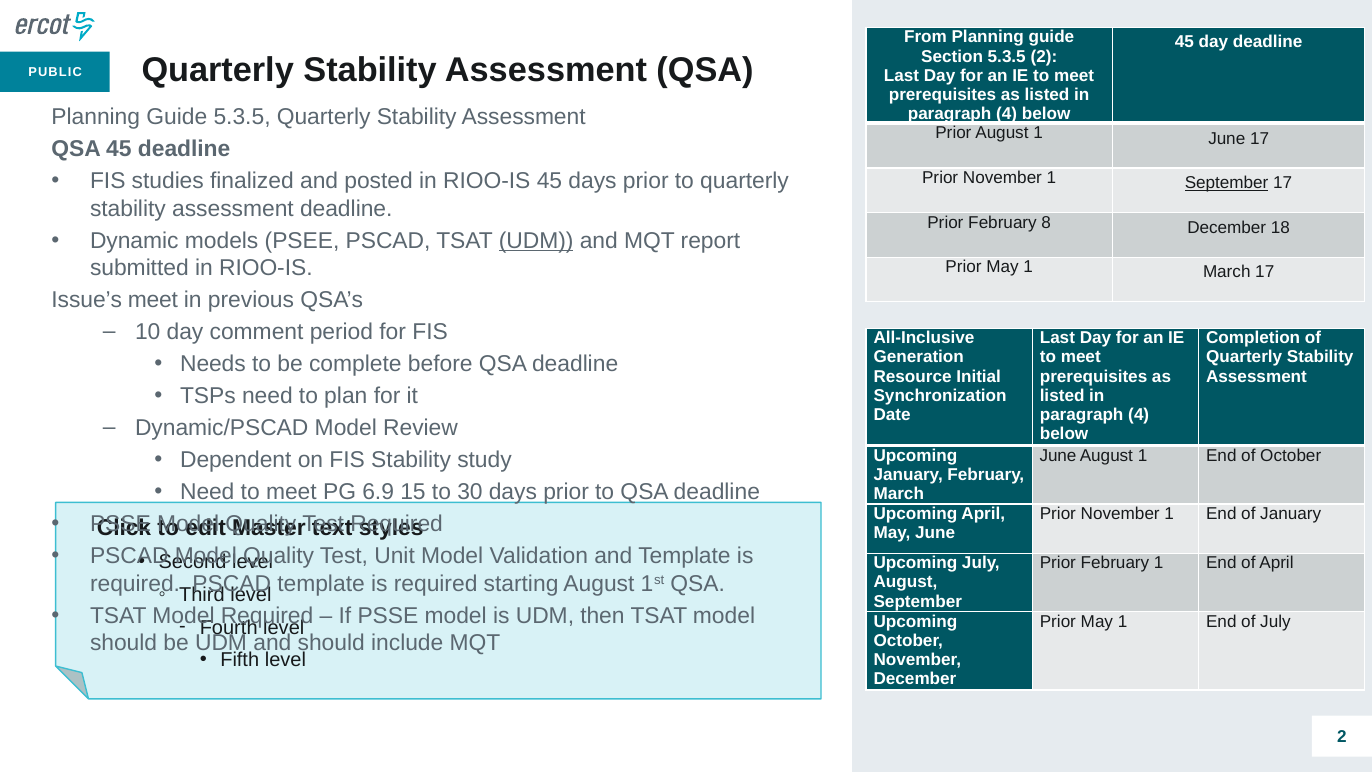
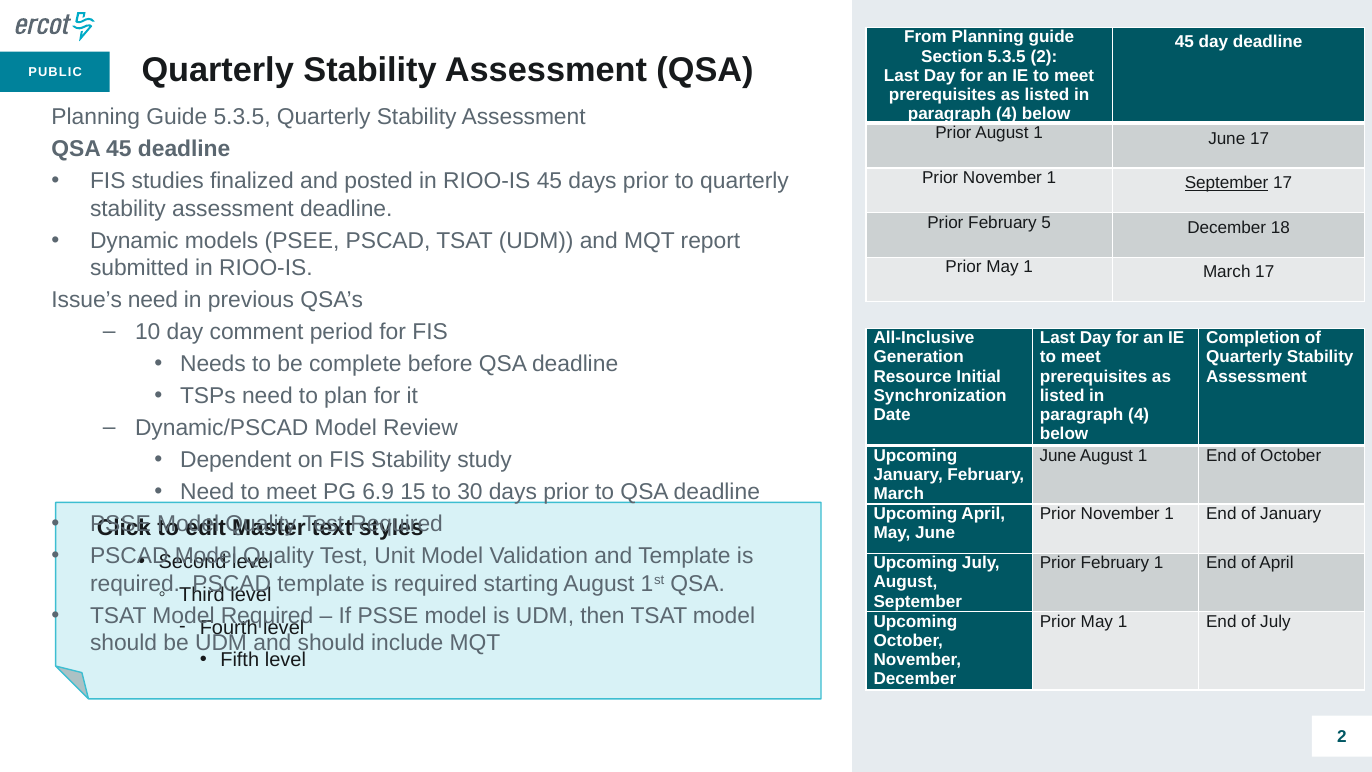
8: 8 -> 5 (1046, 222)
UDM underline: present -> none (536, 241)
Issue’s meet: meet -> need (153, 300)
